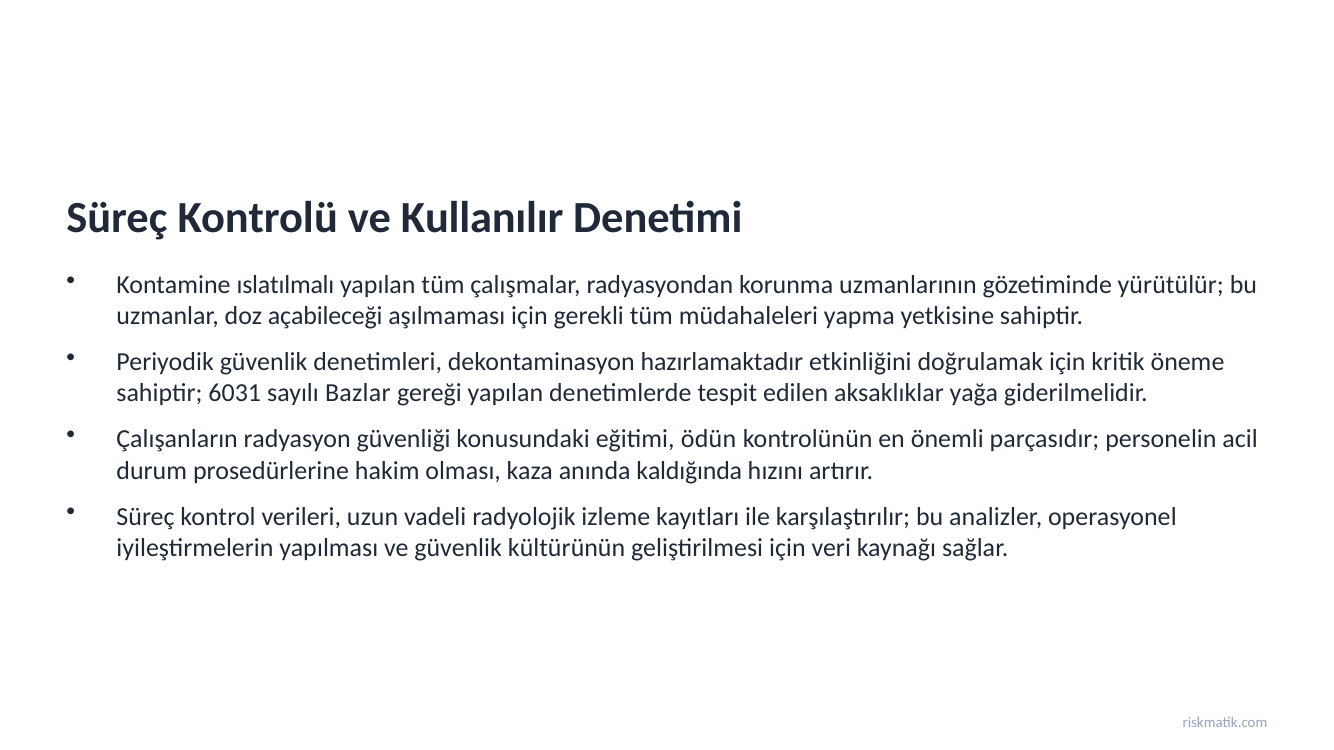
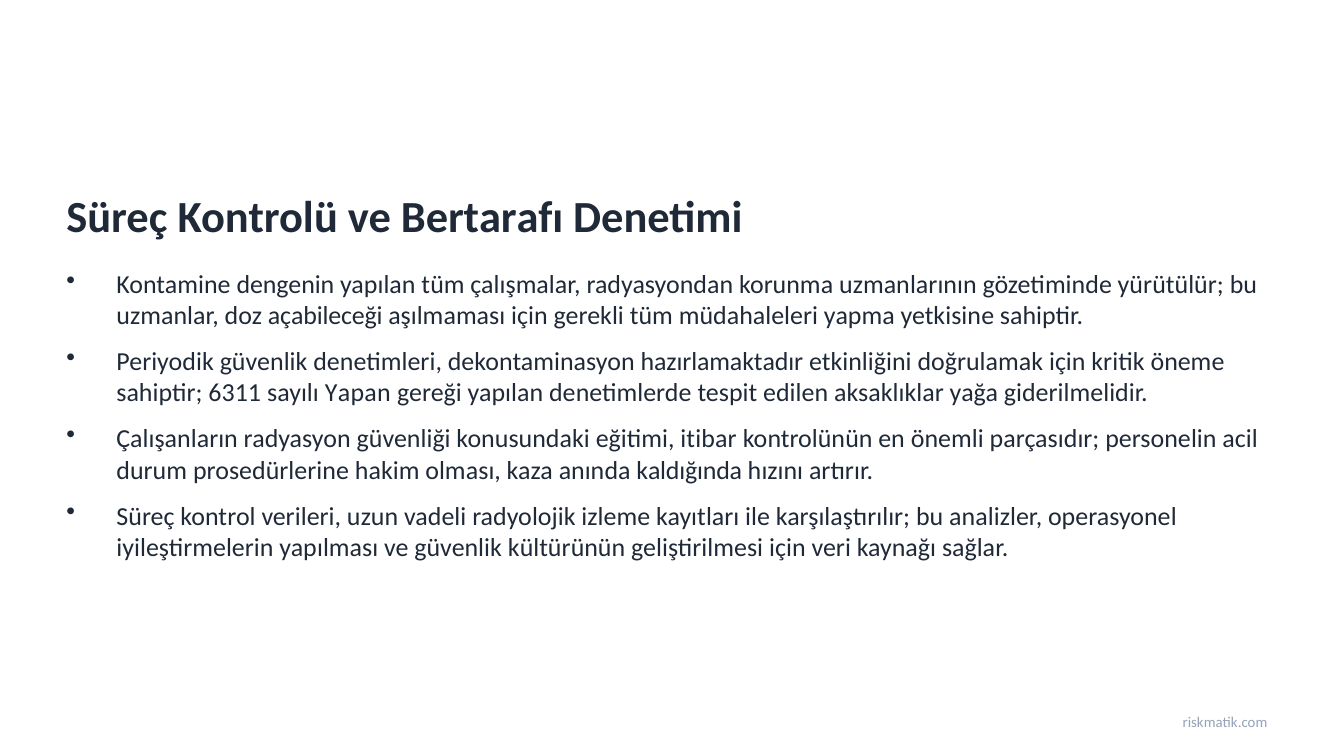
Kullanılır: Kullanılır -> Bertarafı (482, 218)
ıslatılmalı: ıslatılmalı -> dengenin (285, 285)
6031: 6031 -> 6311 (235, 394)
Bazlar: Bazlar -> Yapan (358, 394)
ödün: ödün -> itibar (709, 440)
